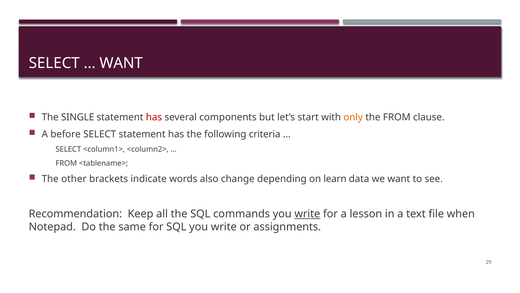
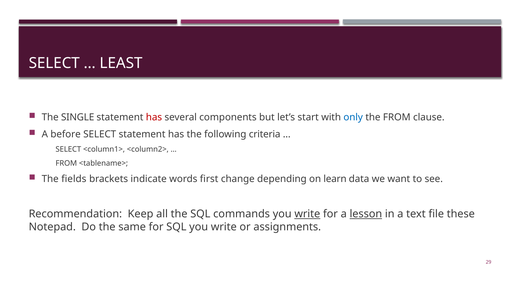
WANT: WANT -> LEAST (121, 63)
only colour: orange -> blue (353, 117)
other: other -> fields (74, 179)
also: also -> first (209, 179)
lesson underline: none -> present (366, 213)
when: when -> these (461, 213)
